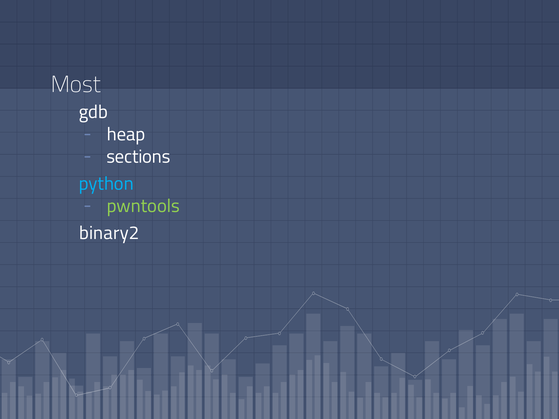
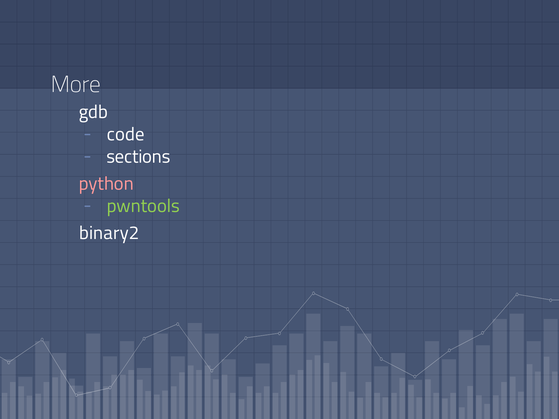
Most: Most -> More (76, 85)
heap: heap -> code (126, 134)
python colour: light blue -> pink (106, 184)
